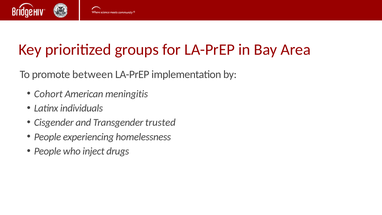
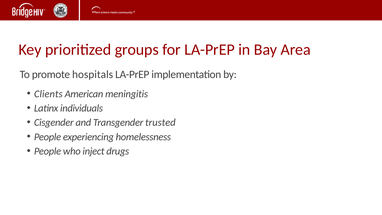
between: between -> hospitals (93, 74)
Cohort: Cohort -> Clients (48, 94)
